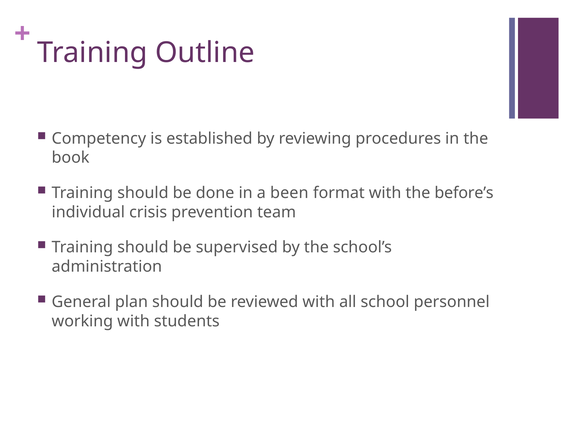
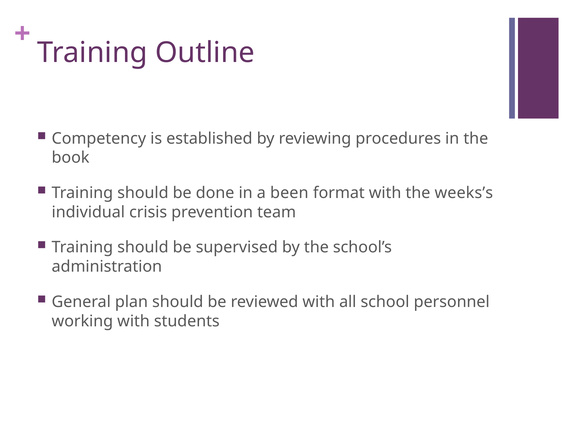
before’s: before’s -> weeks’s (464, 193)
